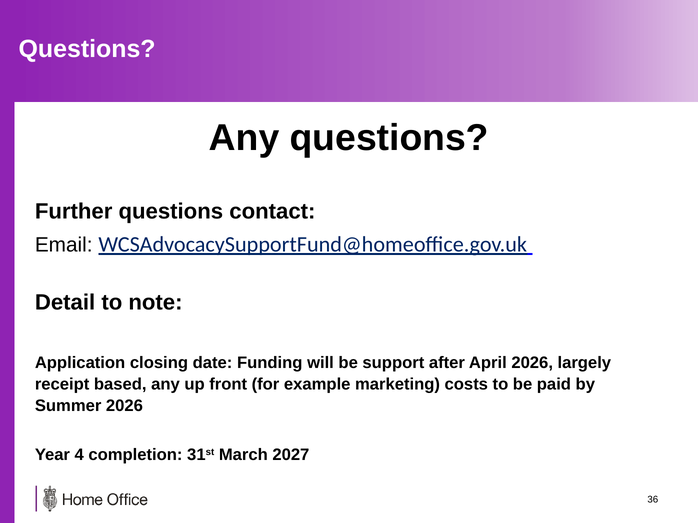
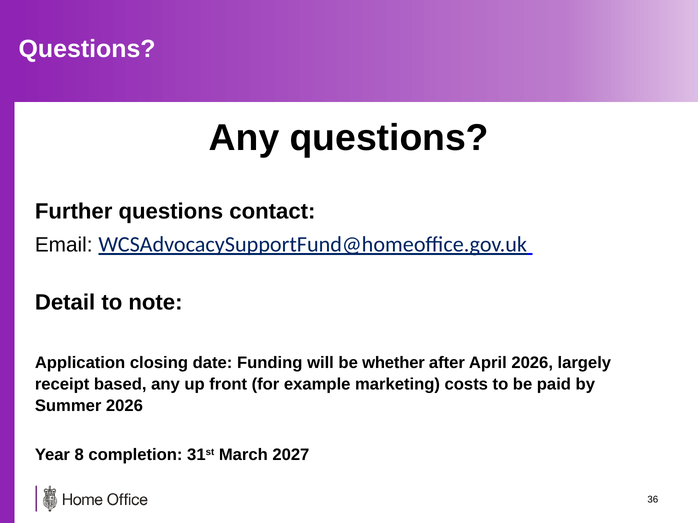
support: support -> whether (393, 363)
4: 4 -> 8 (79, 455)
